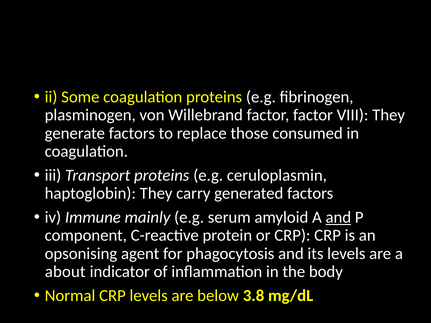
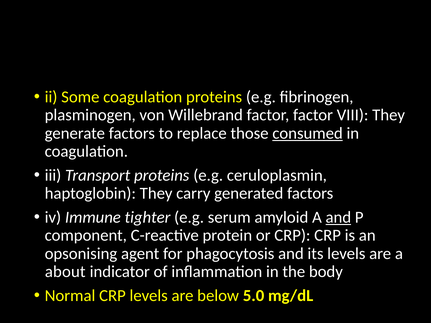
consumed underline: none -> present (308, 133)
mainly: mainly -> tighter (148, 218)
3.8: 3.8 -> 5.0 (254, 296)
